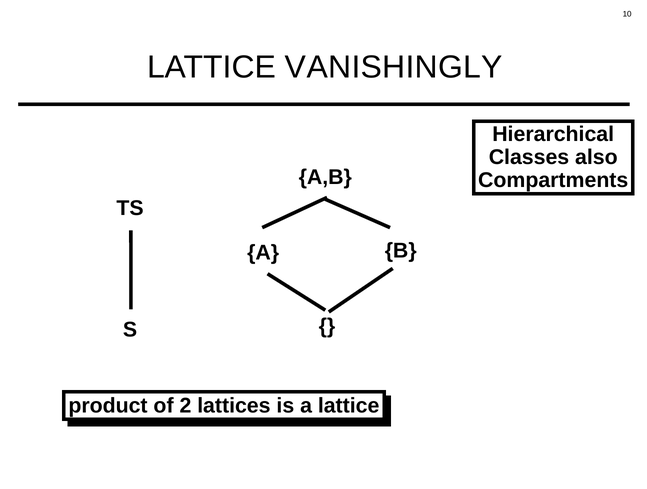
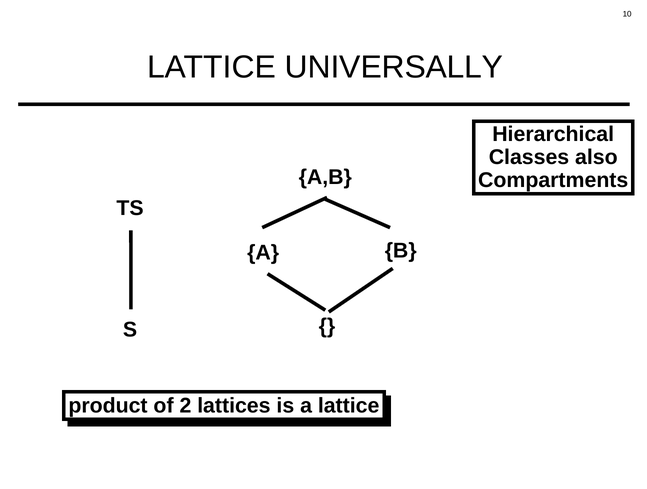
VANISHINGLY: VANISHINGLY -> UNIVERSALLY (394, 67)
